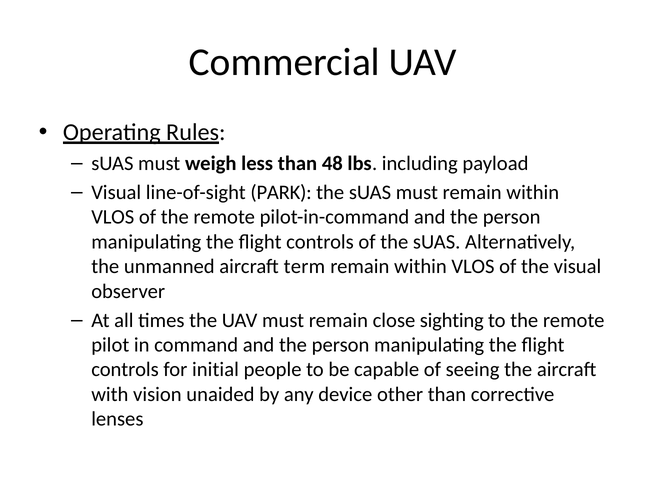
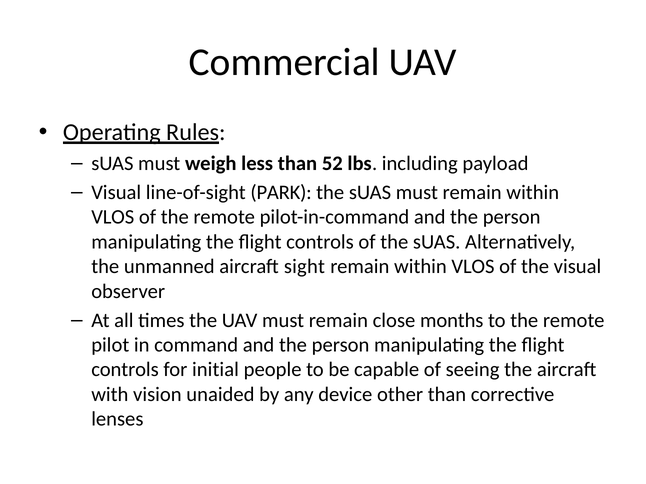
48: 48 -> 52 (332, 163)
term: term -> sight (304, 267)
sighting: sighting -> months (452, 321)
